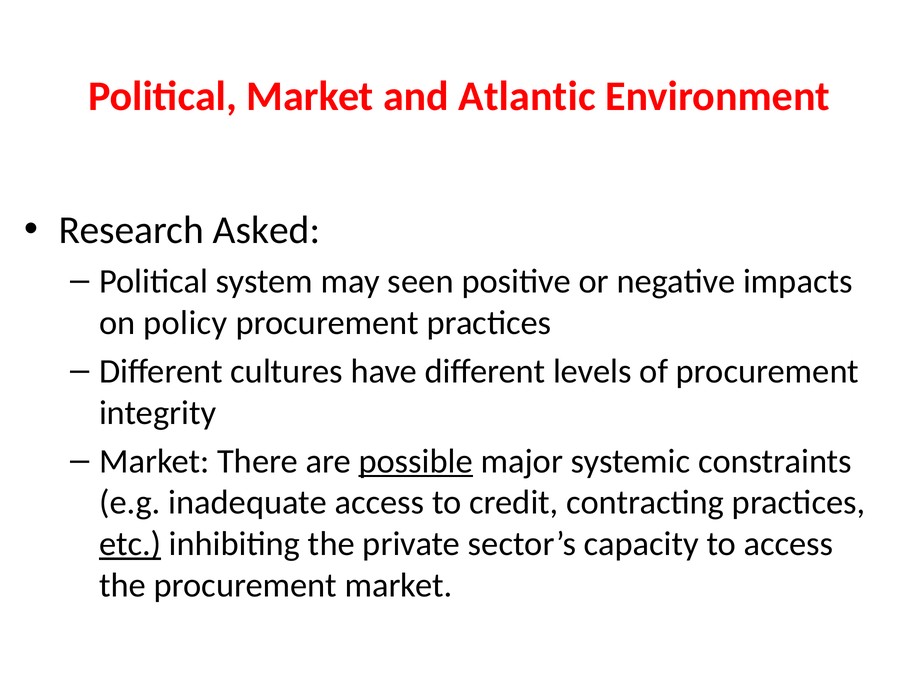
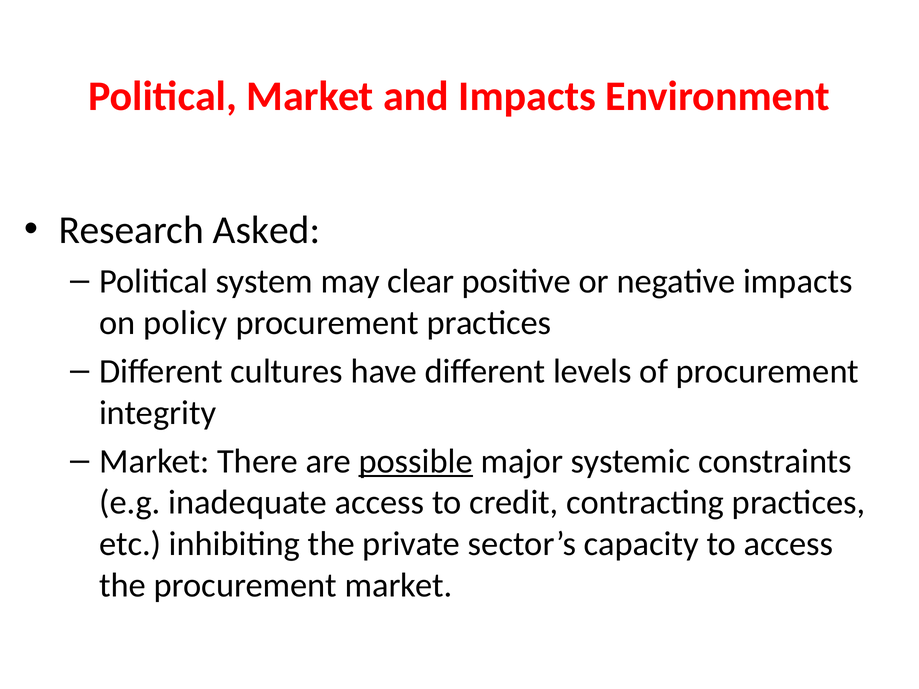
and Atlantic: Atlantic -> Impacts (527, 96)
seen: seen -> clear (421, 281)
etc underline: present -> none (130, 544)
